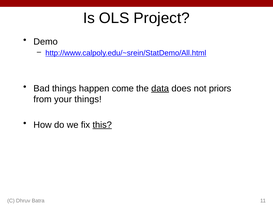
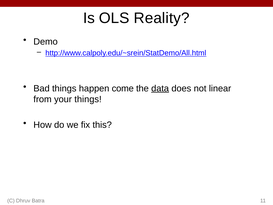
Project: Project -> Reality (162, 18)
priors: priors -> linear (220, 88)
this underline: present -> none (102, 125)
